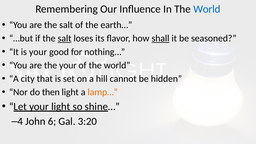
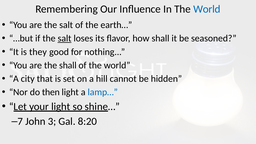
shall underline: present -> none (160, 38)
is your: your -> they (38, 52)
the your: your -> shall (68, 65)
lamp… colour: orange -> blue (103, 92)
4: 4 -> 7 (20, 121)
6: 6 -> 3 (52, 121)
3:20: 3:20 -> 8:20 (87, 121)
